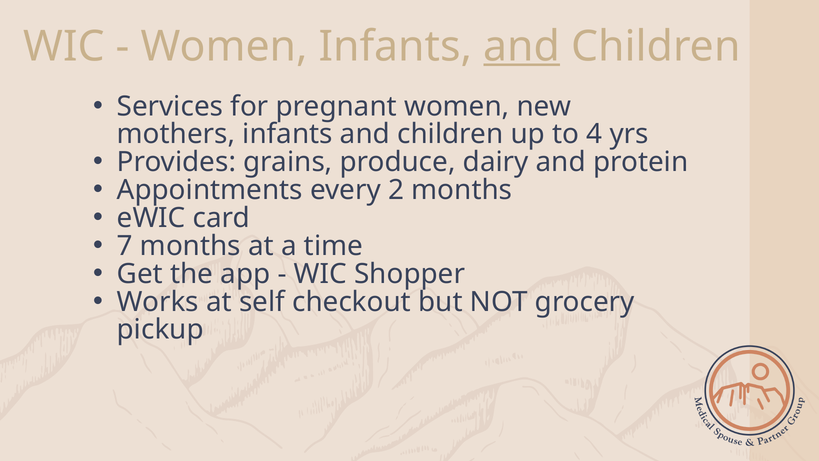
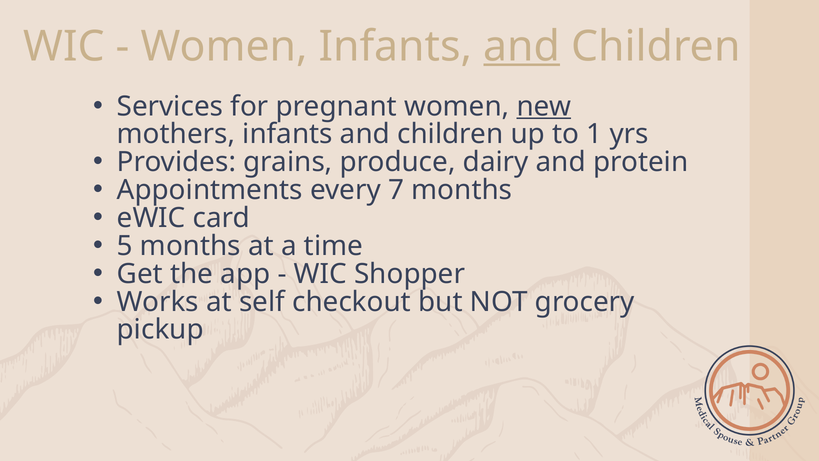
new underline: none -> present (544, 106)
4: 4 -> 1 (594, 134)
2: 2 -> 7 (396, 190)
7: 7 -> 5 (125, 246)
